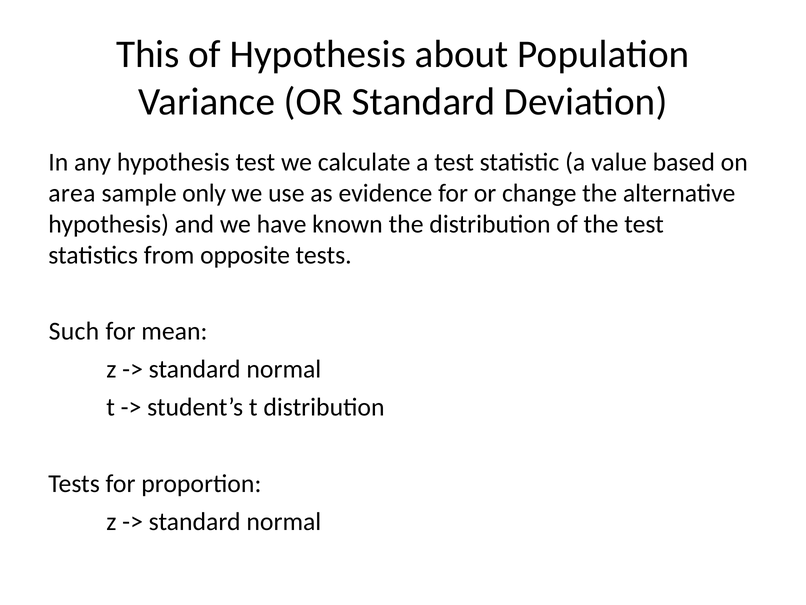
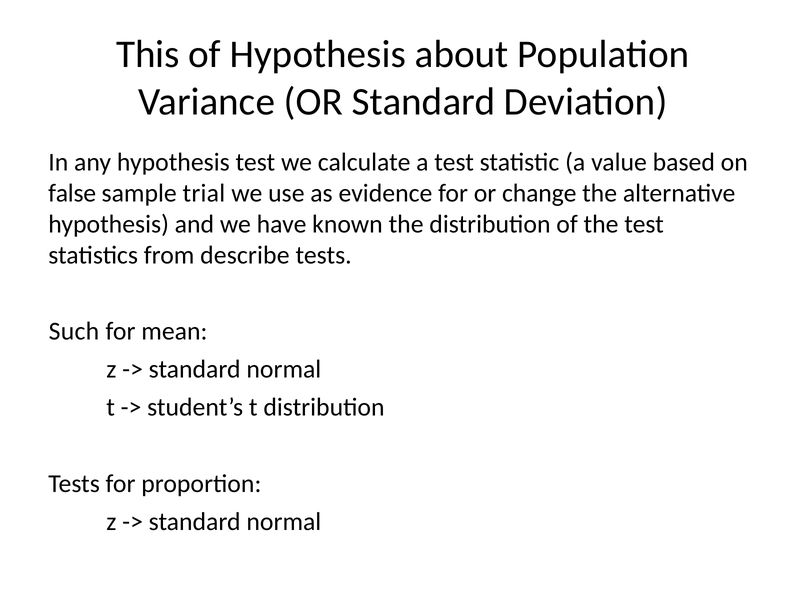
area: area -> false (72, 193)
only: only -> trial (204, 193)
opposite: opposite -> describe (245, 255)
